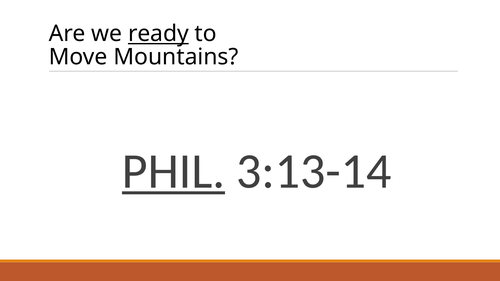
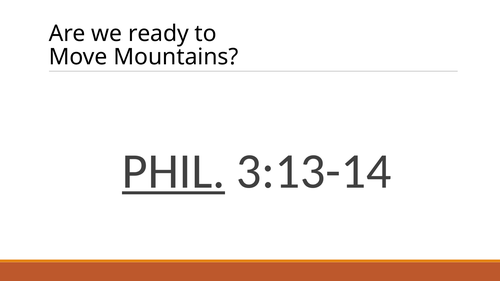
ready underline: present -> none (158, 34)
